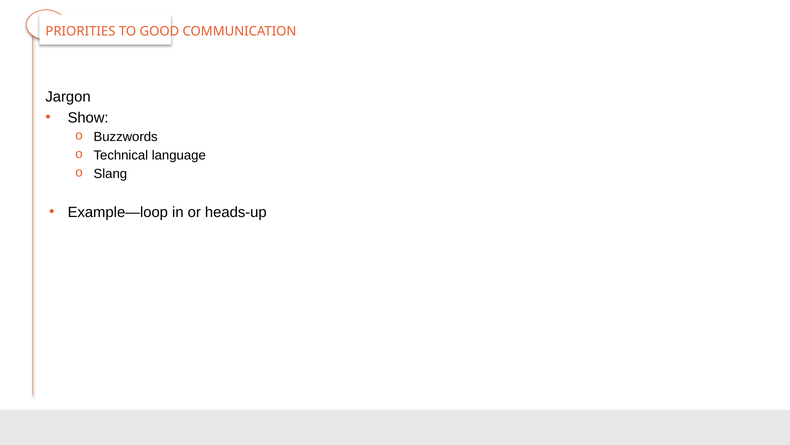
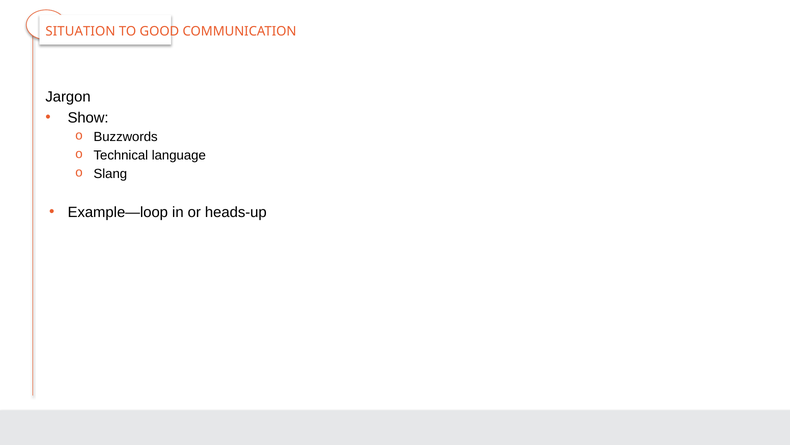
PRIORITIES: PRIORITIES -> SITUATION (80, 32)
